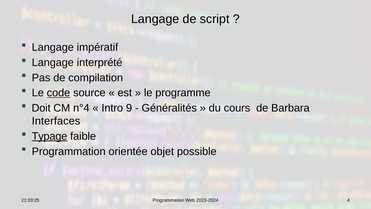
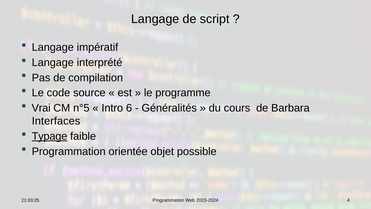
code underline: present -> none (58, 93)
Doit: Doit -> Vrai (41, 108)
n°4: n°4 -> n°5 (81, 108)
9: 9 -> 6 (129, 108)
